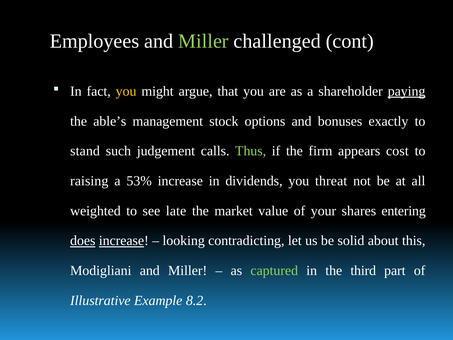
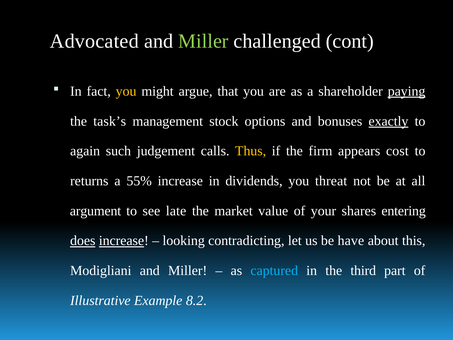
Employees: Employees -> Advocated (94, 41)
able’s: able’s -> task’s (110, 121)
exactly underline: none -> present (388, 121)
stand: stand -> again (85, 151)
Thus colour: light green -> yellow (251, 151)
raising: raising -> returns (89, 181)
53%: 53% -> 55% (139, 181)
weighted: weighted -> argument (96, 211)
solid: solid -> have (351, 241)
captured colour: light green -> light blue (274, 270)
